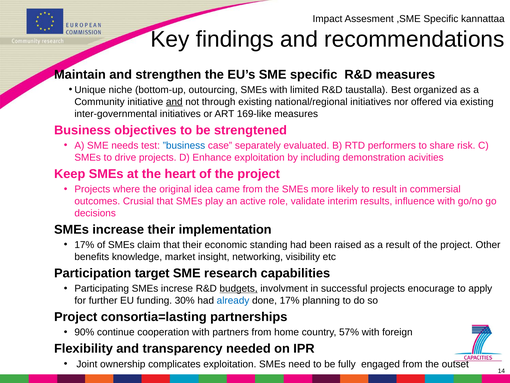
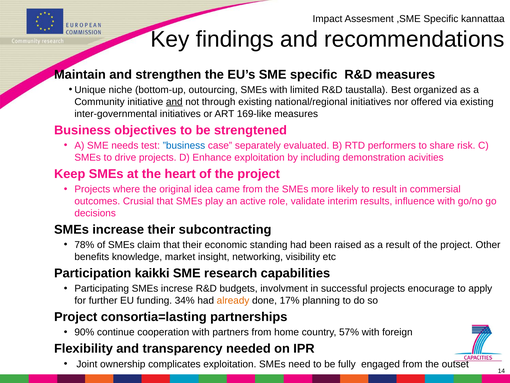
implementation: implementation -> subcontracting (225, 229)
17%: 17% -> 78% (84, 245)
target: target -> kaikki (152, 273)
budgets underline: present -> none (239, 288)
30%: 30% -> 34% (185, 300)
already colour: blue -> orange (233, 300)
